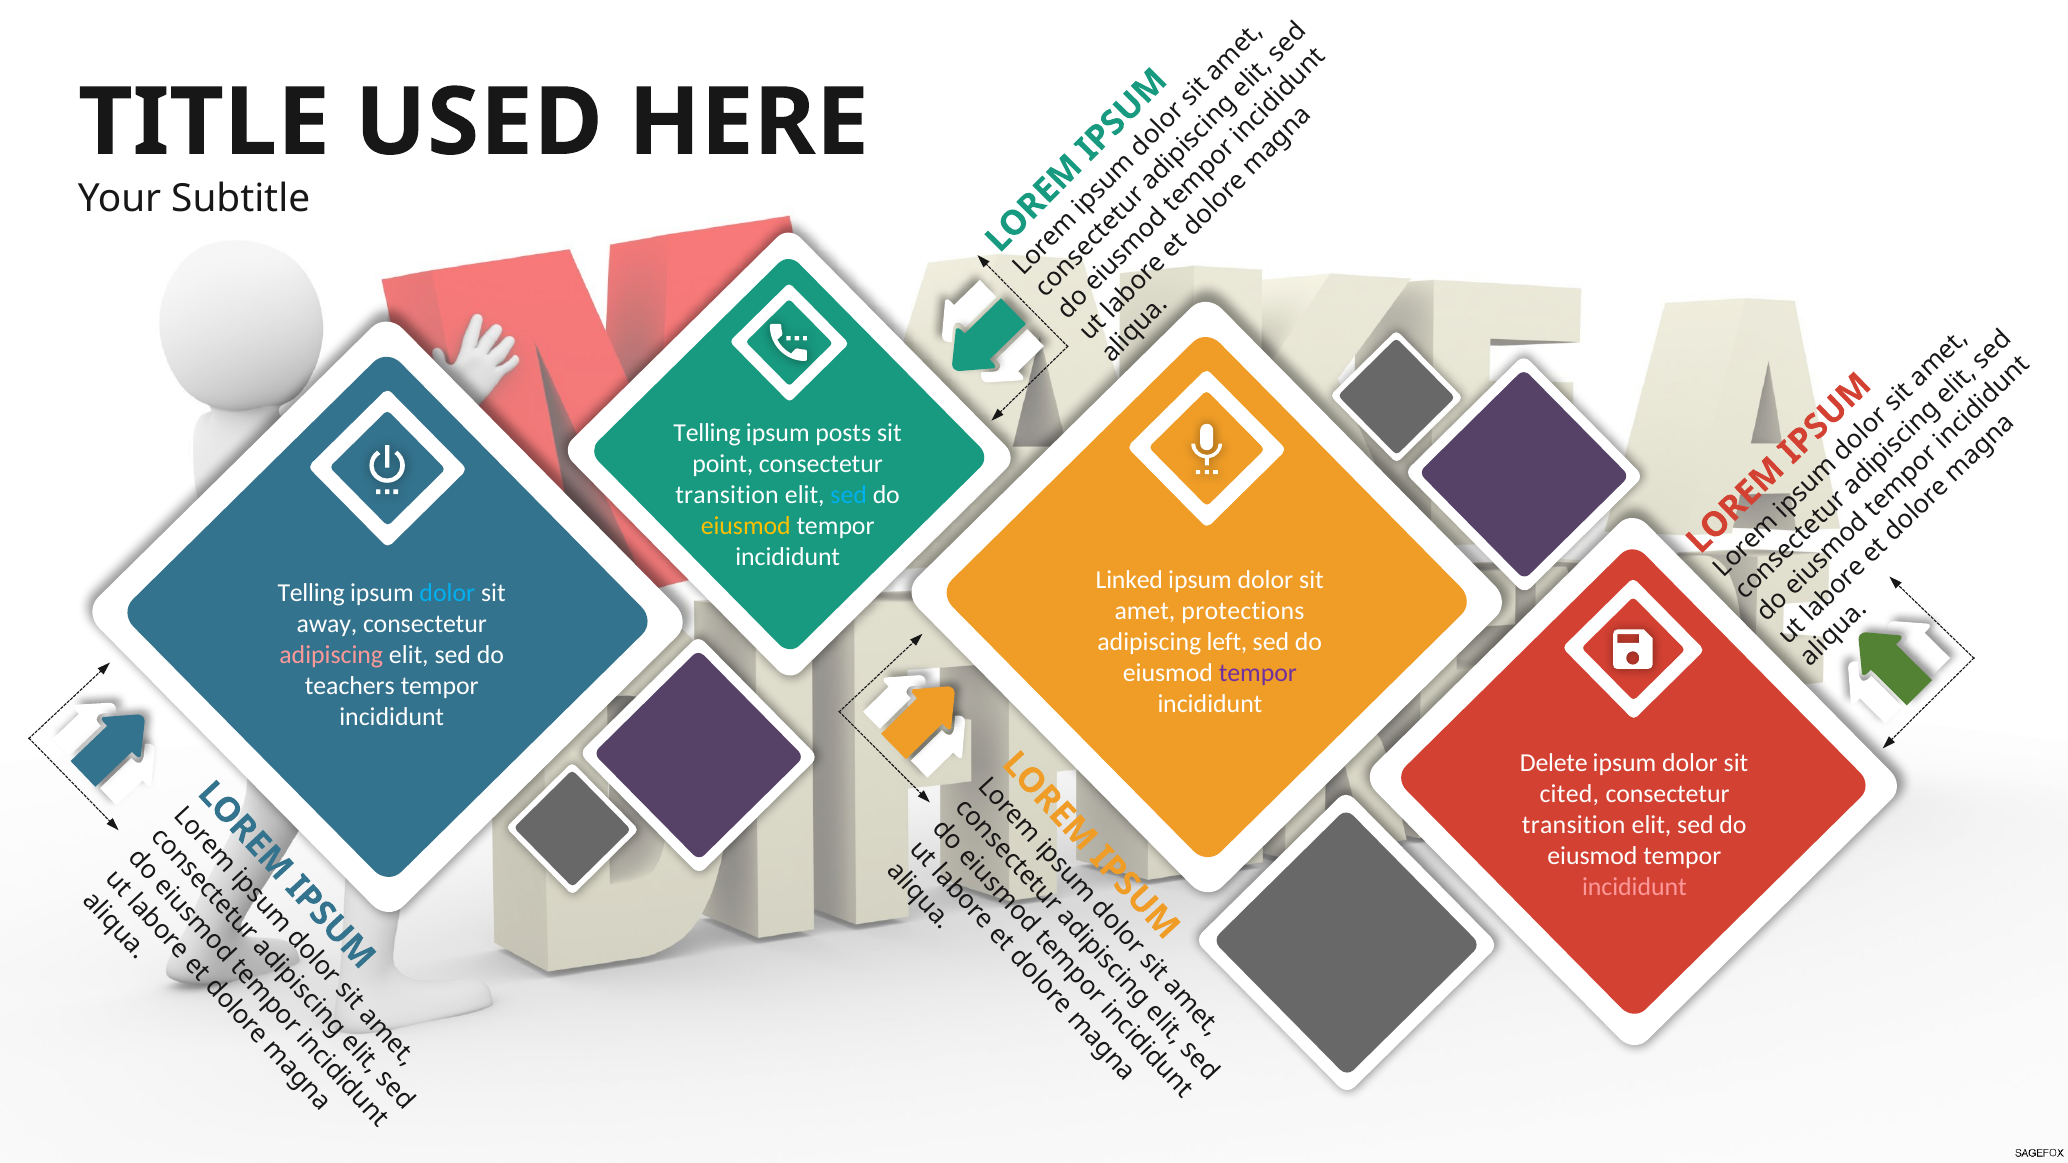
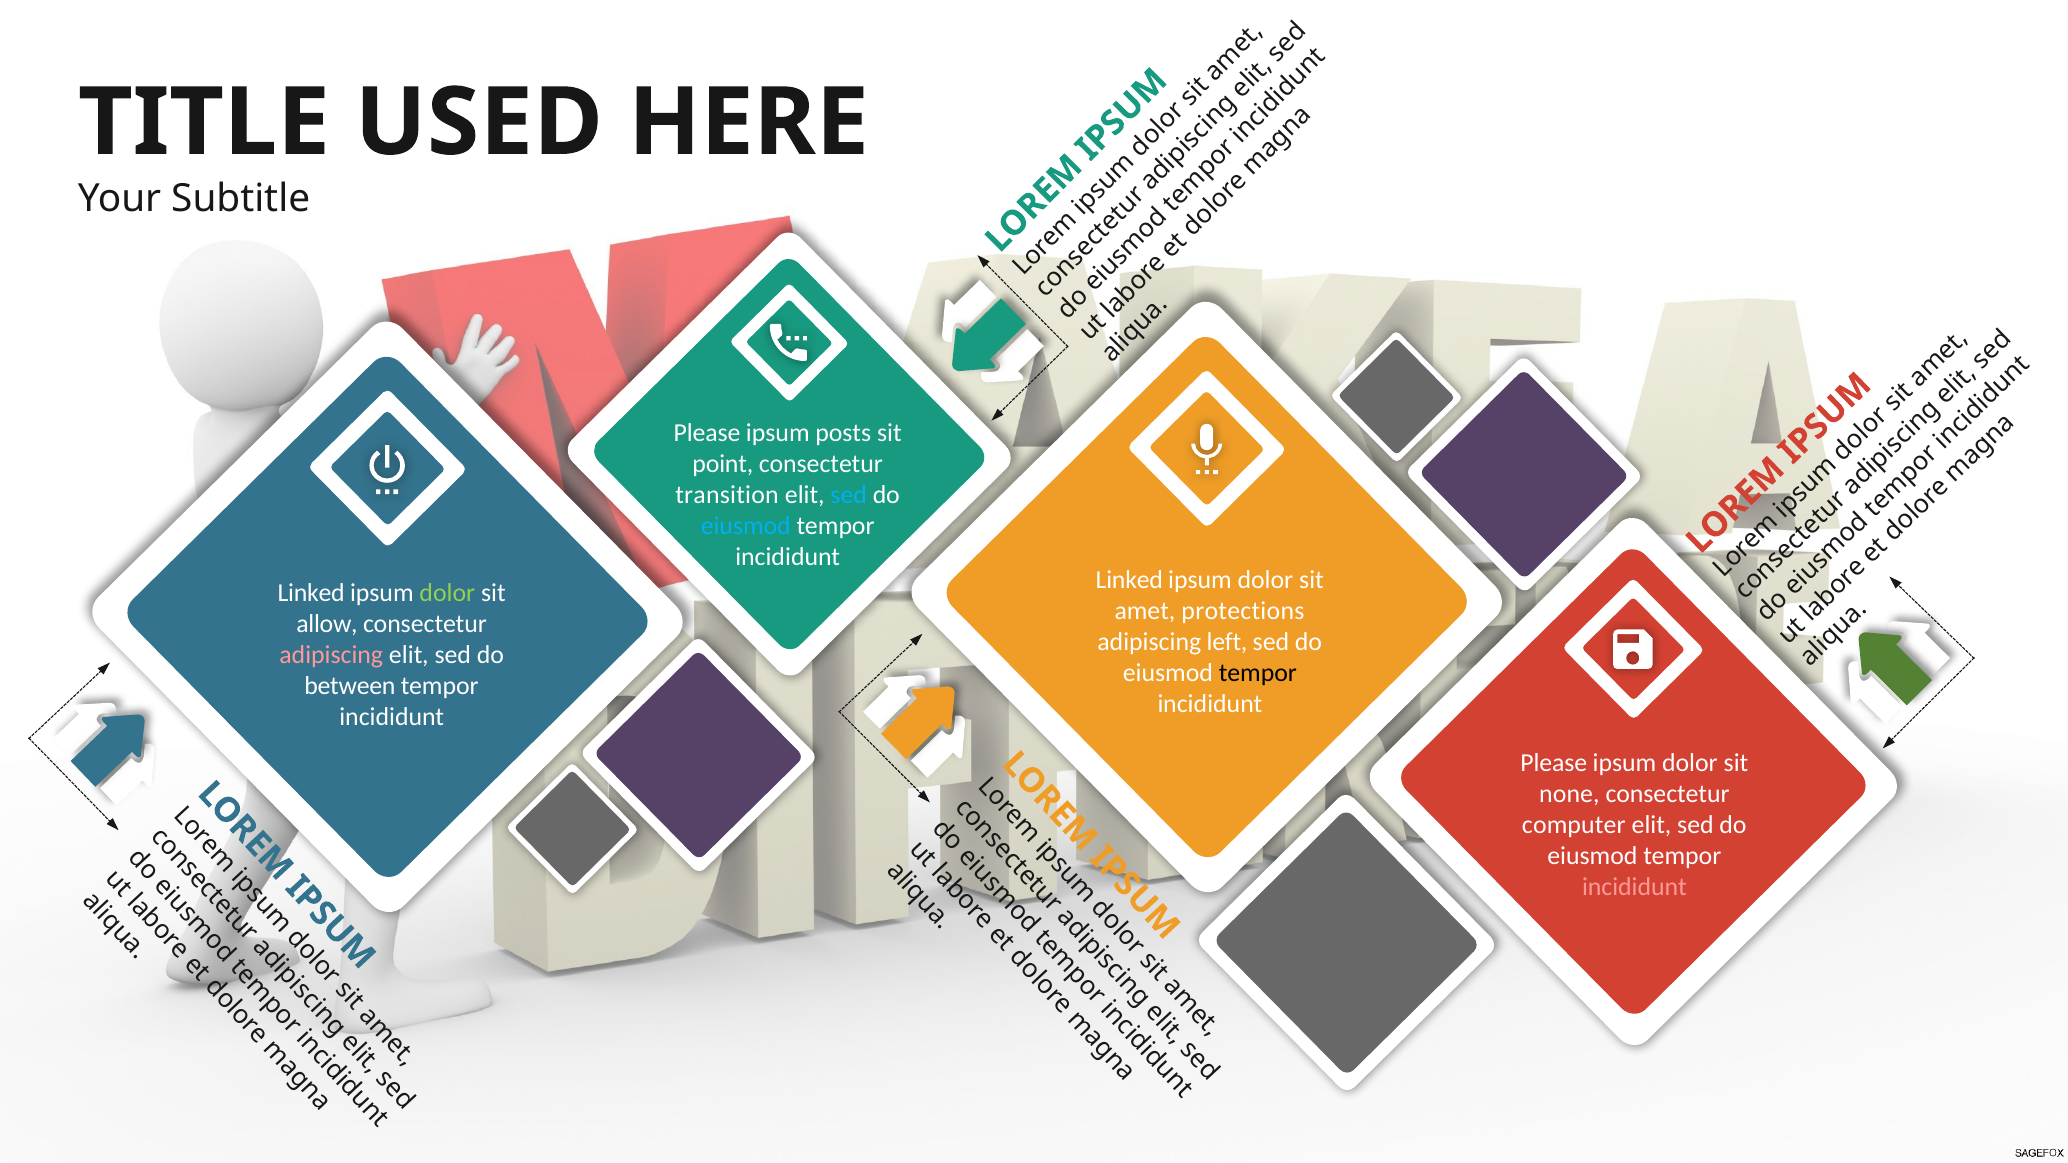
Telling: Telling -> Please (707, 433)
eiusmod colour: yellow -> light blue (746, 526)
Telling: Telling -> Linked (311, 593)
dolor colour: light blue -> light green (447, 593)
away: away -> allow (327, 624)
tempor colour: purple -> black (1258, 673)
teachers: teachers -> between (350, 686)
Delete: Delete -> Please (1554, 763)
cited: cited -> none (1569, 794)
transition: transition -> computer (1574, 825)
